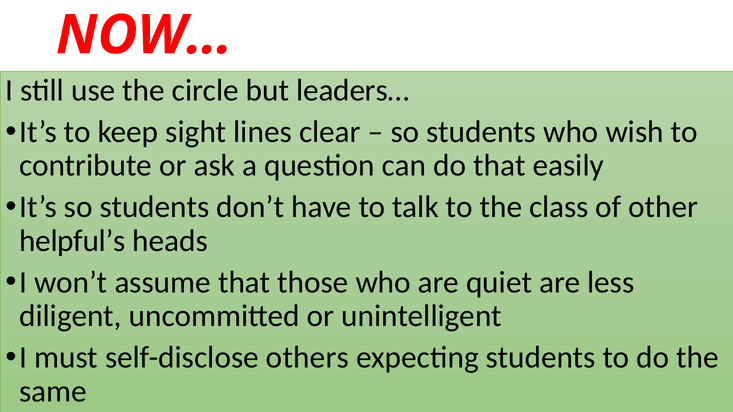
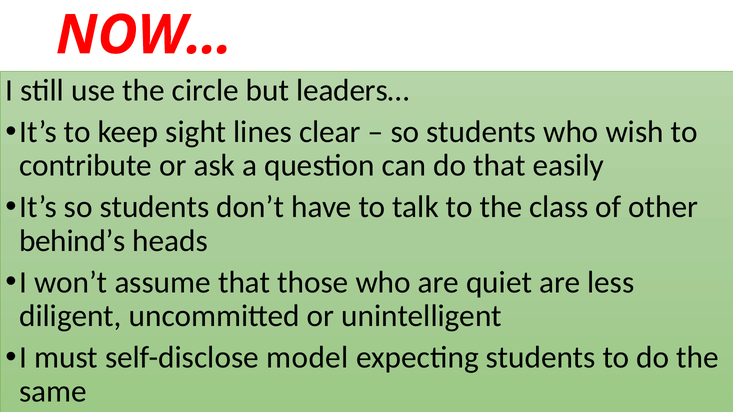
helpful’s: helpful’s -> behind’s (72, 241)
others: others -> model (307, 358)
